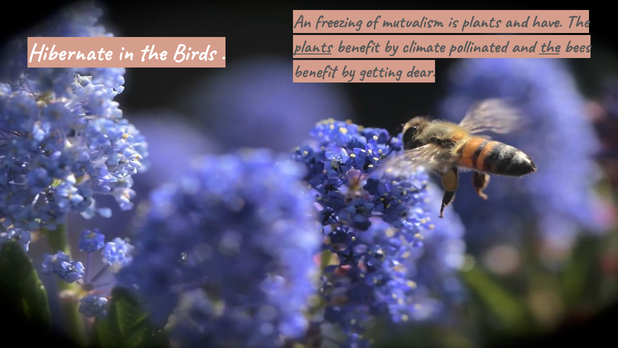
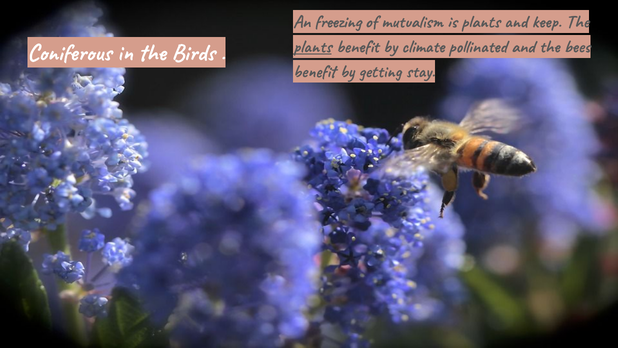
have: have -> keep (546, 21)
the underline: present -> none (549, 46)
Hibernate: Hibernate -> Coniferous (69, 52)
dear: dear -> stay (420, 71)
